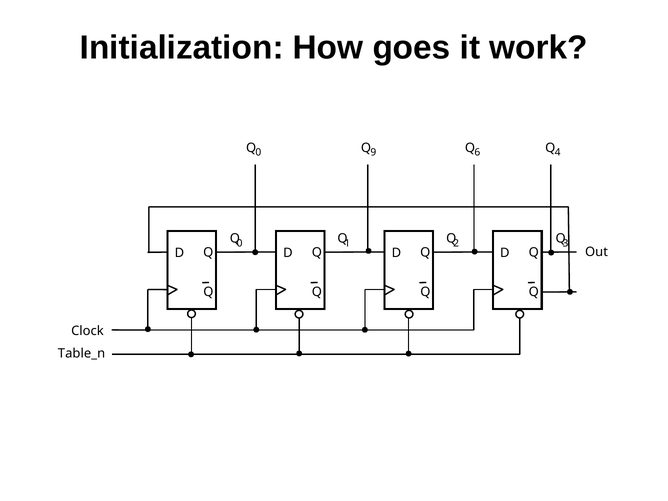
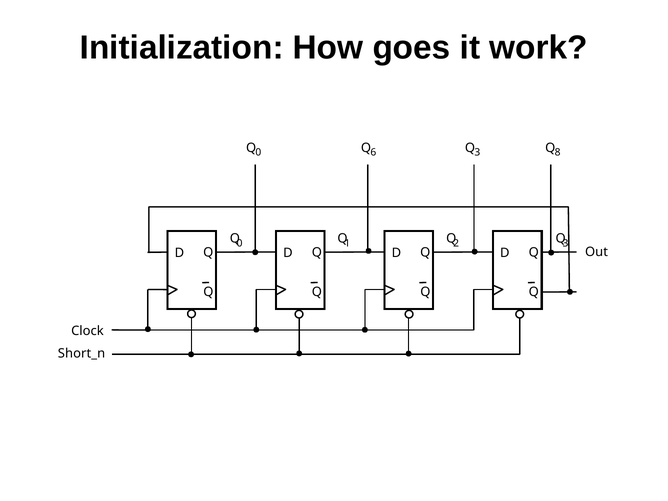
9: 9 -> 6 (373, 152)
6: 6 -> 3 (477, 152)
4: 4 -> 8 (558, 152)
Table_n: Table_n -> Short_n (82, 353)
